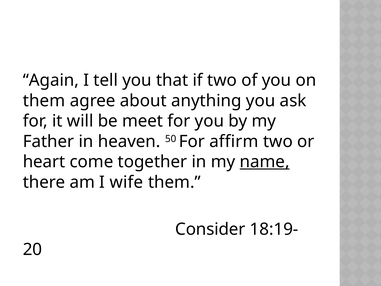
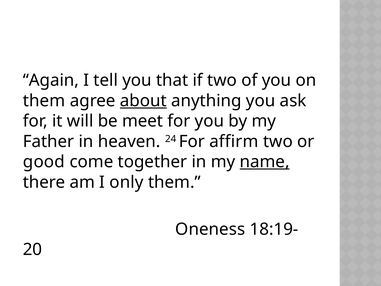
about underline: none -> present (143, 101)
50: 50 -> 24 (171, 139)
heart: heart -> good (44, 162)
wife: wife -> only (126, 182)
Consider: Consider -> Oneness (210, 229)
